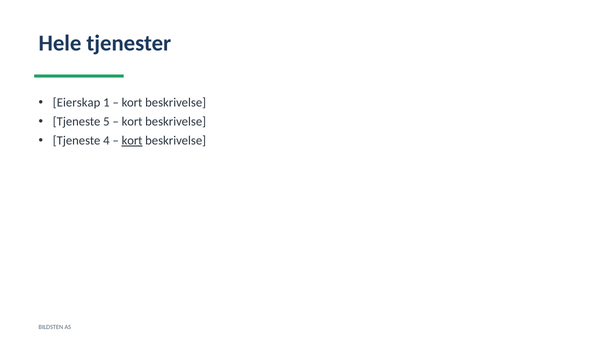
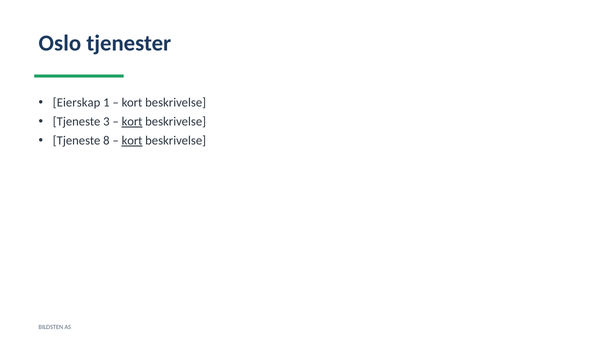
Hele: Hele -> Oslo (60, 43)
5: 5 -> 3 (106, 122)
kort underline: none -> present (132, 122)
4: 4 -> 8 (106, 141)
